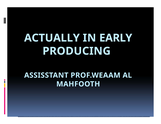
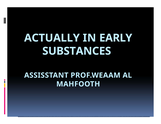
PRODUCING: PRODUCING -> SUBSTANCES (77, 51)
